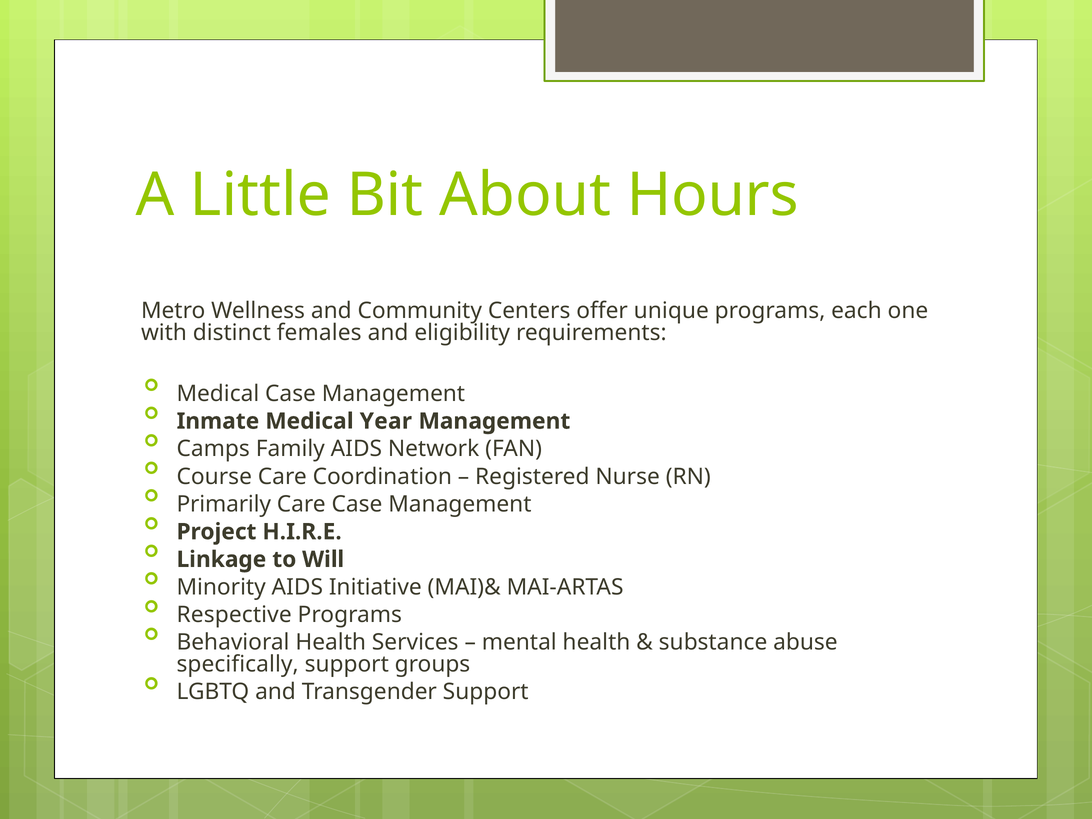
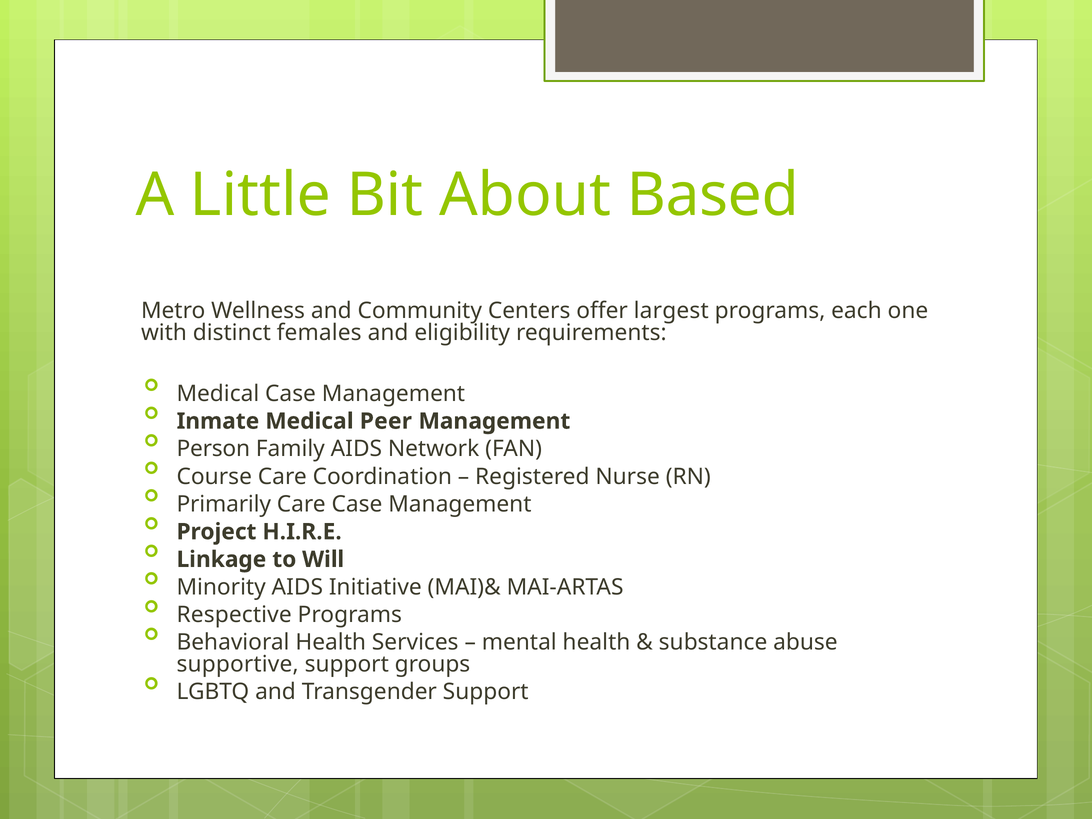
Hours: Hours -> Based (713, 195)
unique: unique -> largest (671, 311)
Year: Year -> Peer (386, 421)
Camps: Camps -> Person (213, 449)
specifically: specifically -> supportive (238, 664)
